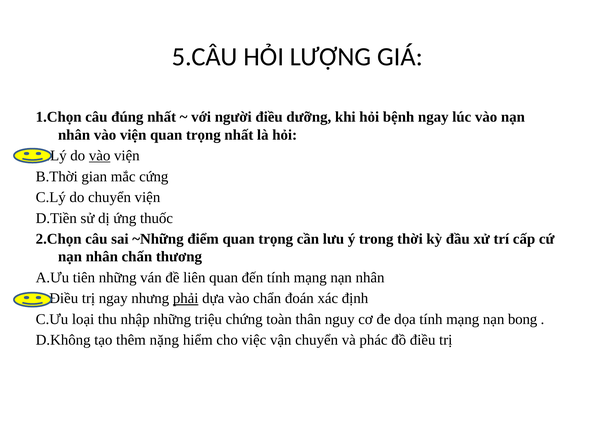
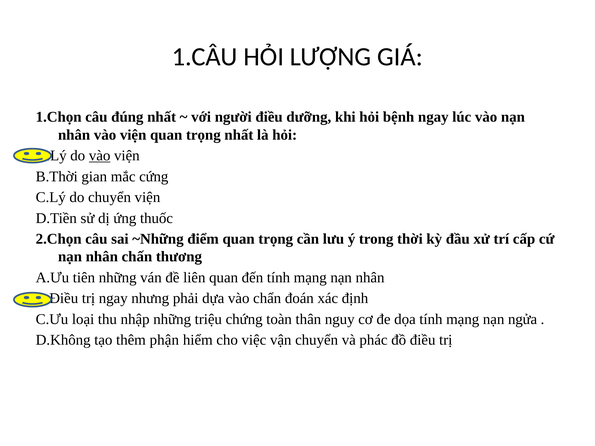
5.CÂU: 5.CÂU -> 1.CÂU (205, 57)
phải underline: present -> none (186, 299)
bong: bong -> ngửa (523, 319)
nặng: nặng -> phận (164, 340)
